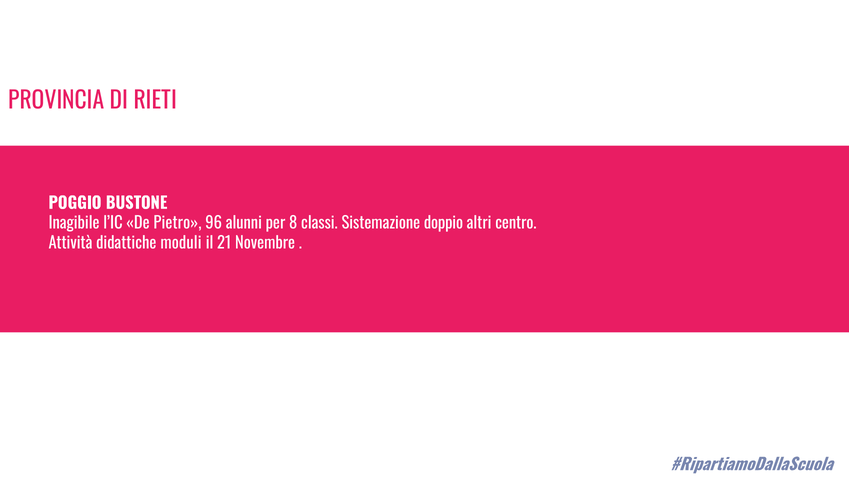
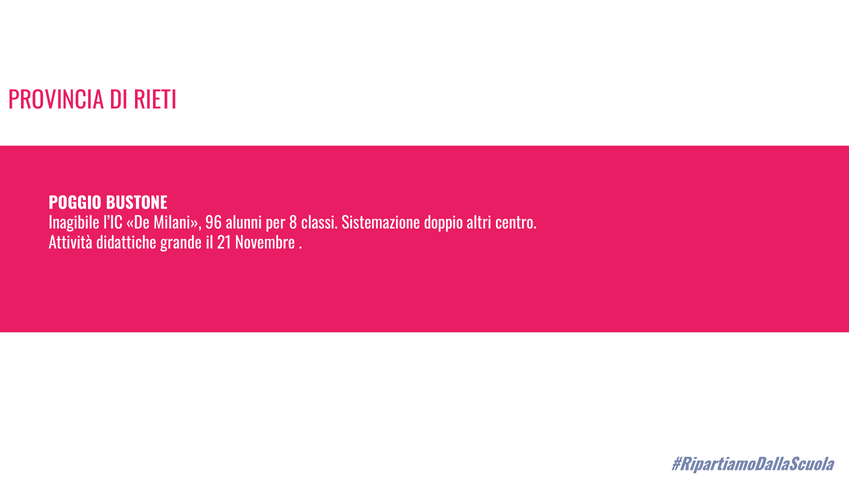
Pietro: Pietro -> Milani (177, 223)
moduli: moduli -> grande (181, 243)
